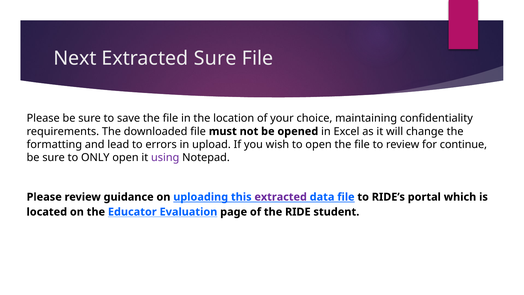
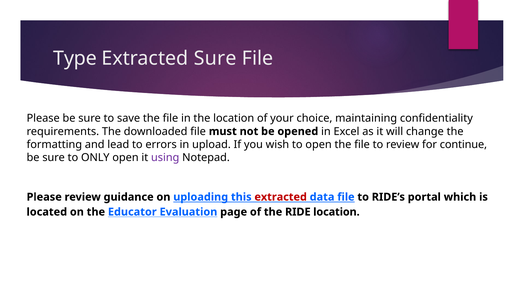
Next: Next -> Type (75, 58)
extracted colour: purple -> red (281, 197)
RIDE student: student -> location (336, 212)
